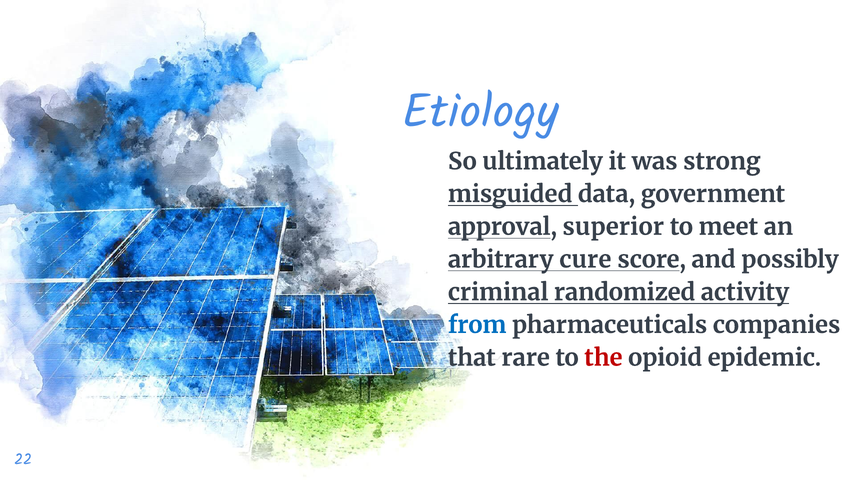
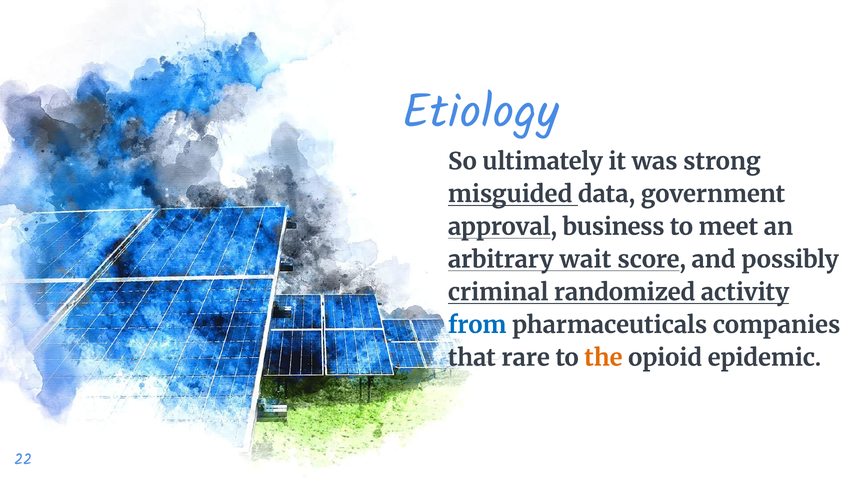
superior: superior -> business (613, 227)
cure: cure -> wait (585, 260)
the colour: red -> orange (603, 358)
